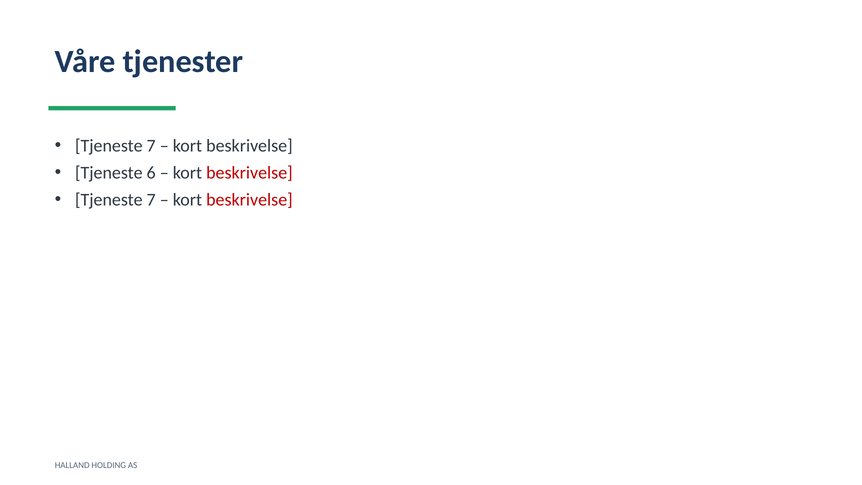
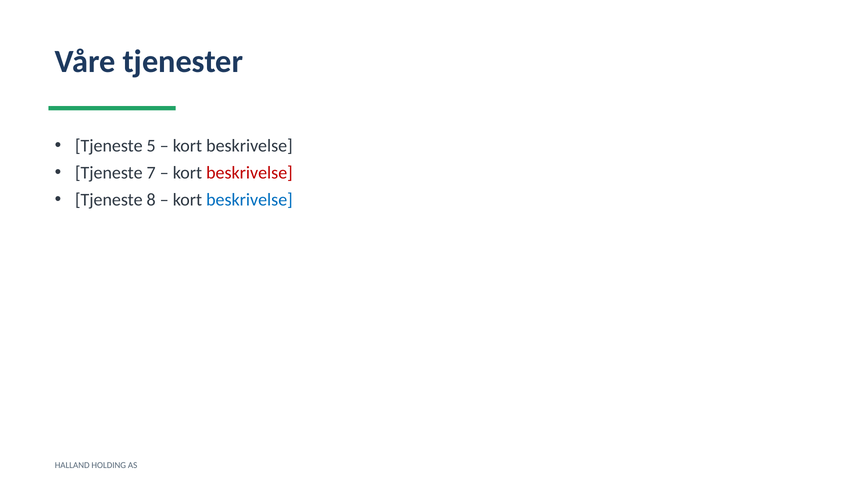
7: 7 -> 5 (151, 146)
6: 6 -> 7 (151, 173)
7: 7 -> 8 (151, 200)
beskrivelse colour: red -> blue (249, 200)
